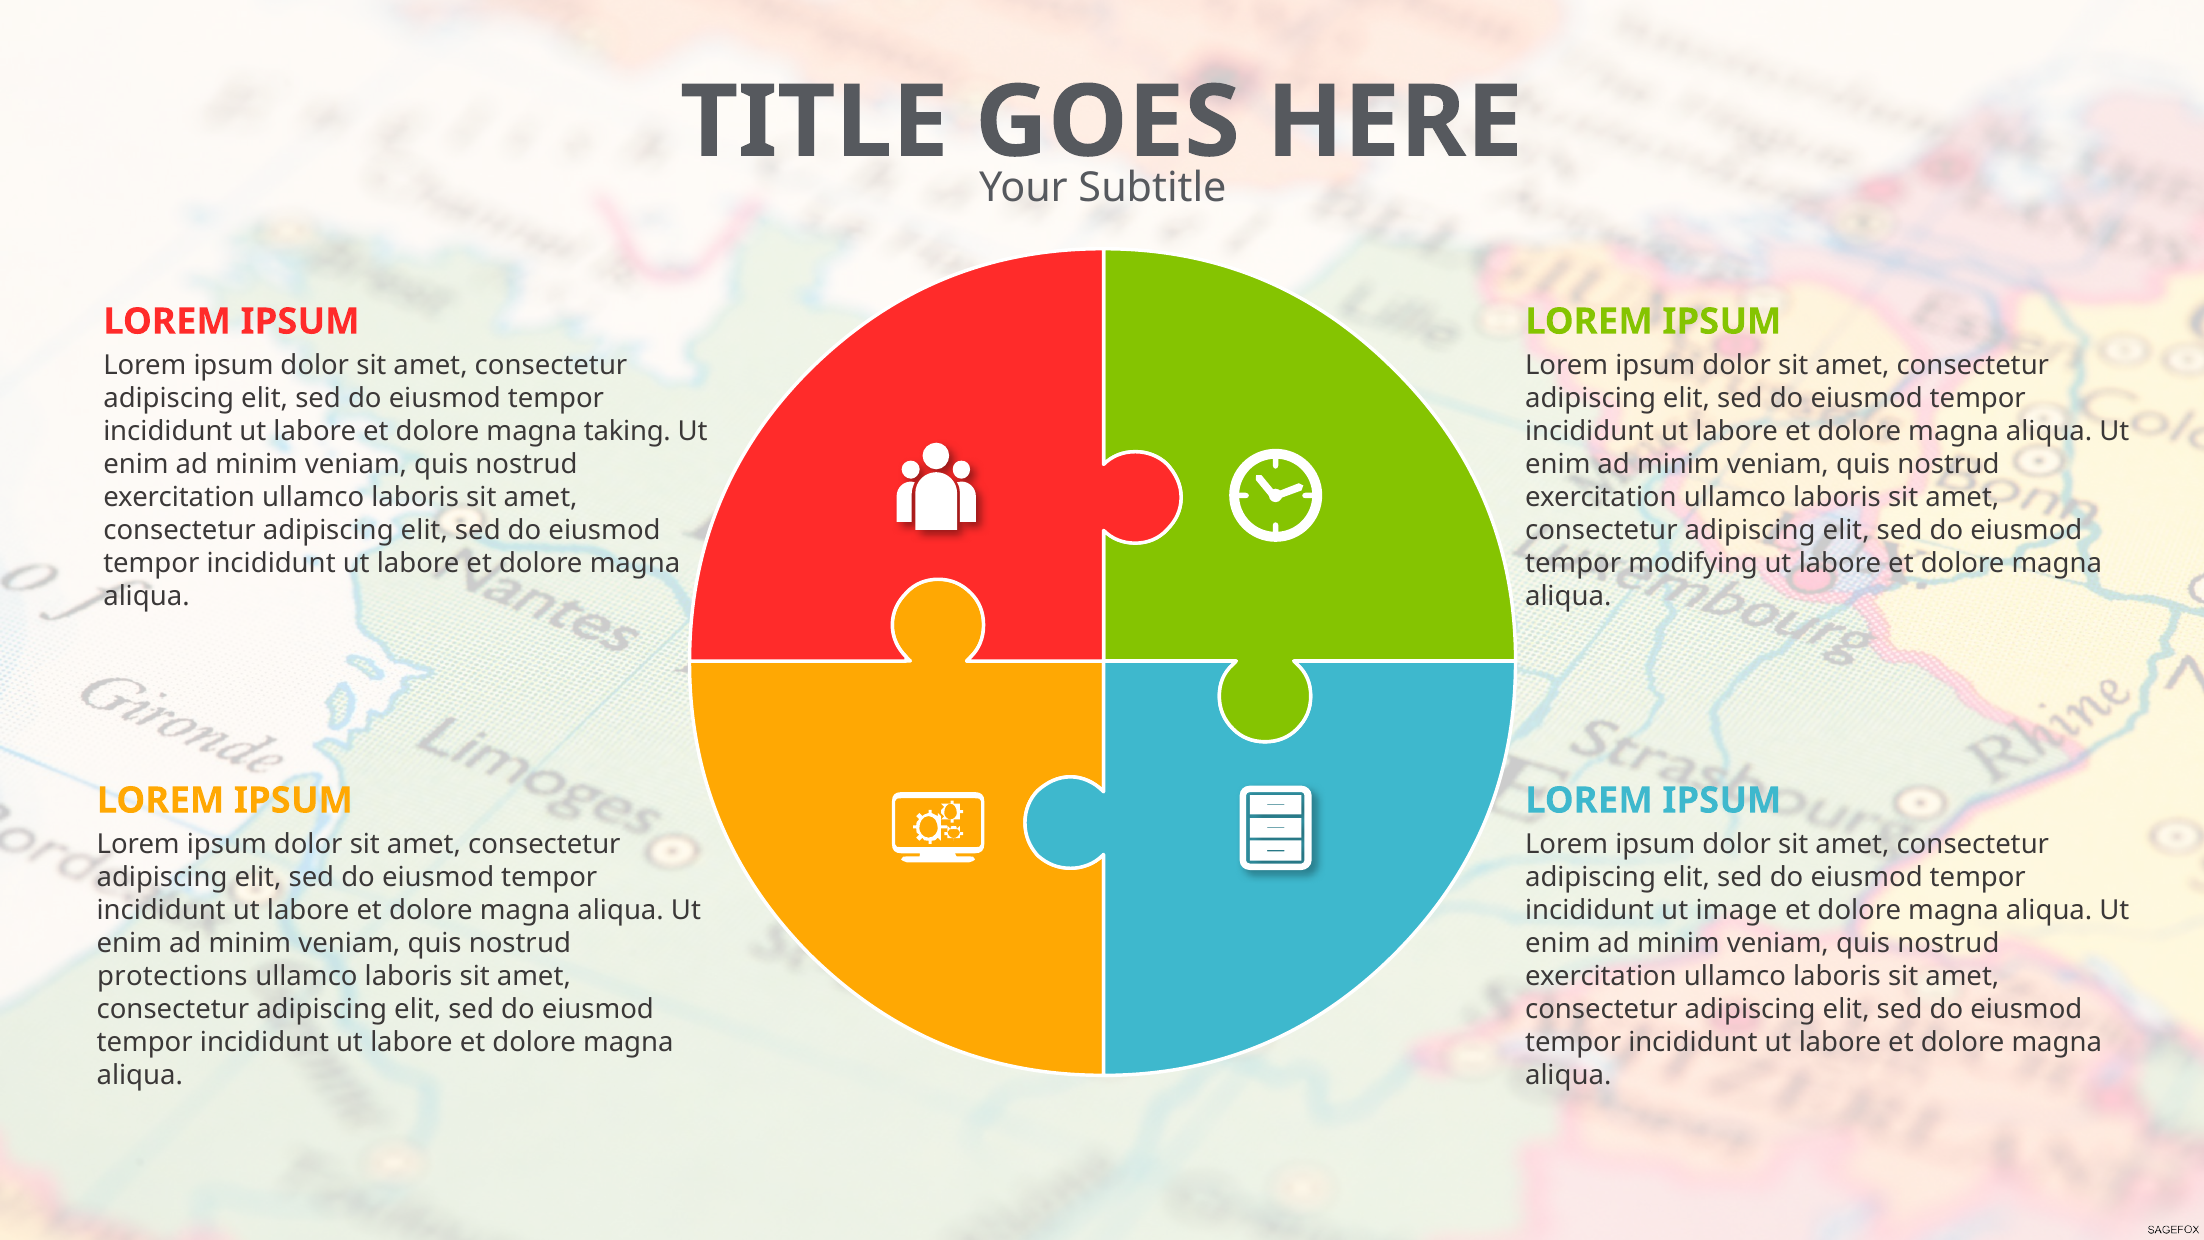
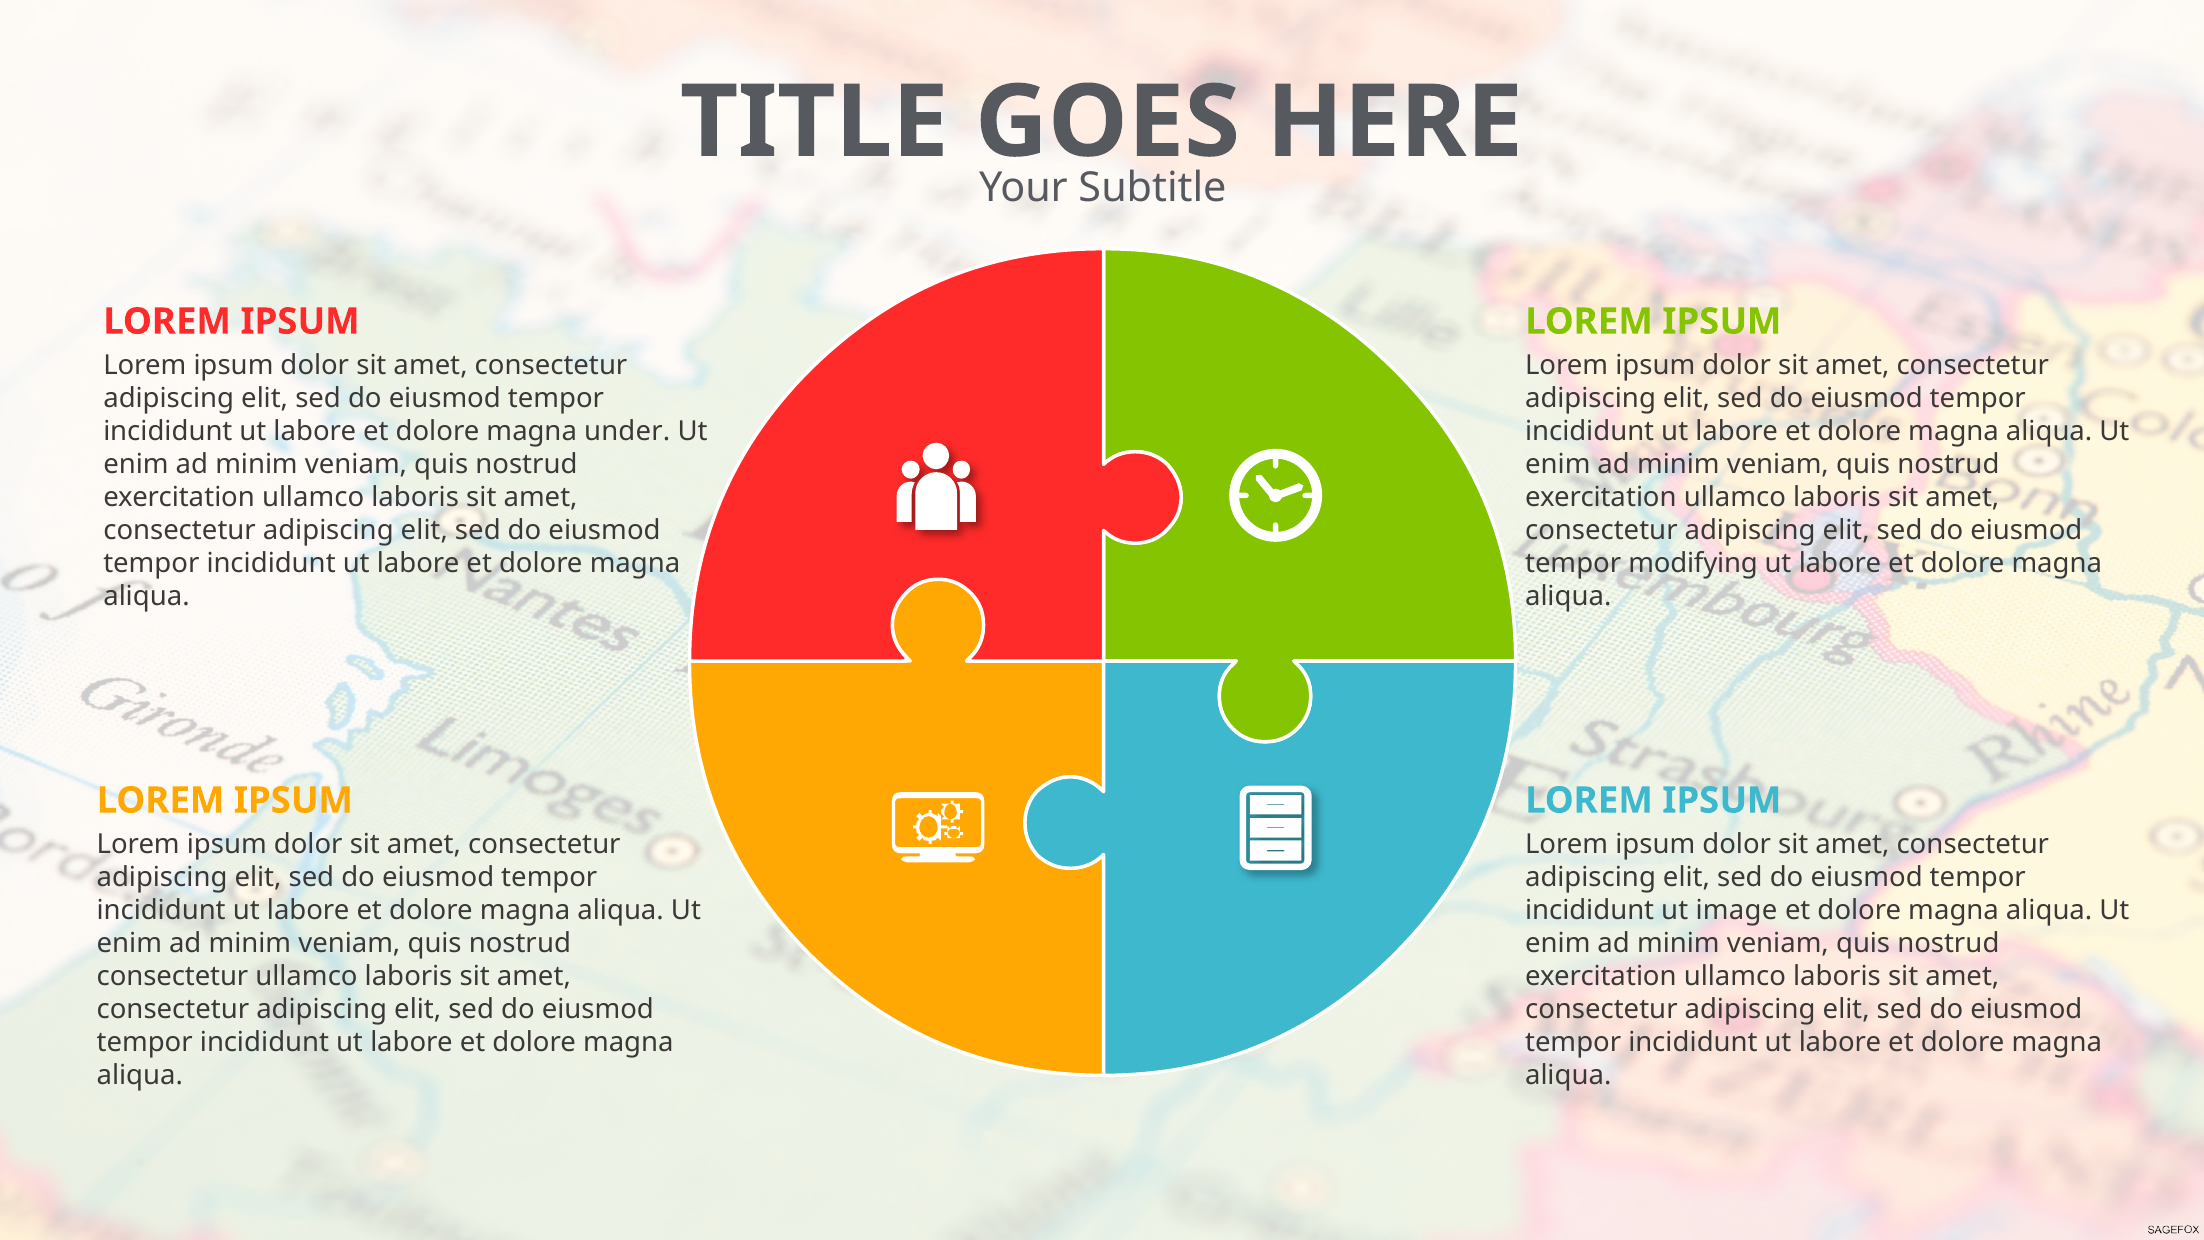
taking: taking -> under (627, 431)
protections: protections -> consectetur (173, 976)
